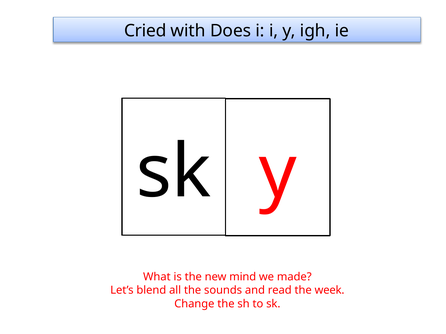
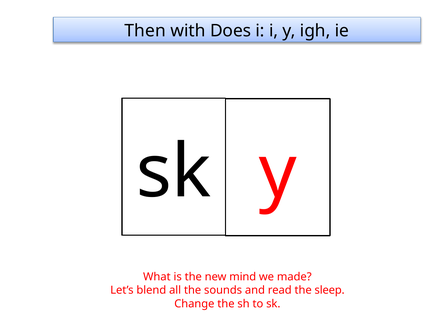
Cried: Cried -> Then (145, 31)
week: week -> sleep (330, 291)
